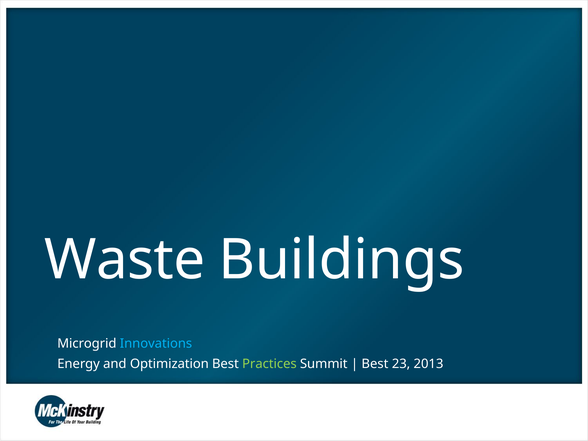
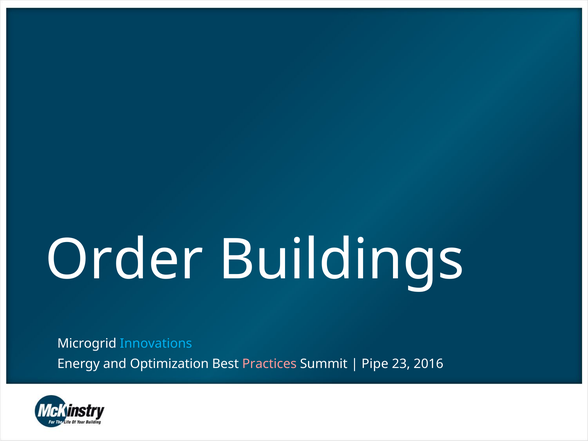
Waste: Waste -> Order (124, 260)
Practices colour: light green -> pink (269, 364)
Best: Best -> Pipe (375, 364)
2013: 2013 -> 2016 (428, 364)
